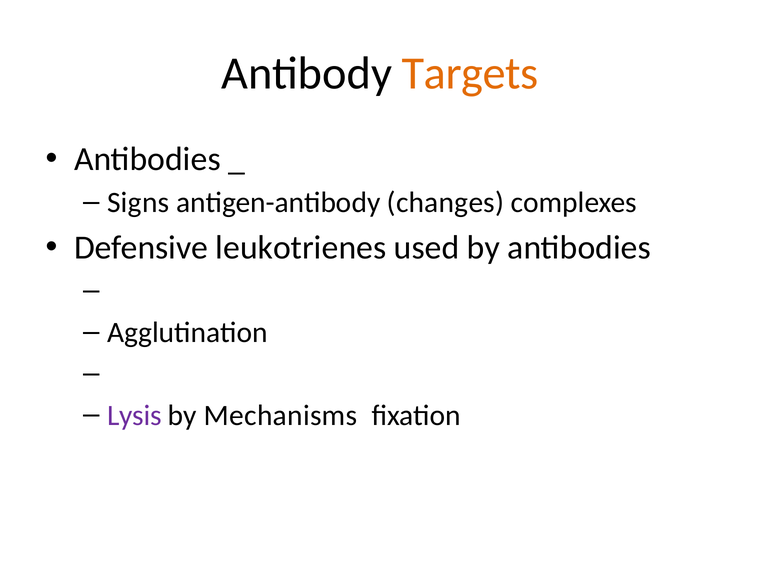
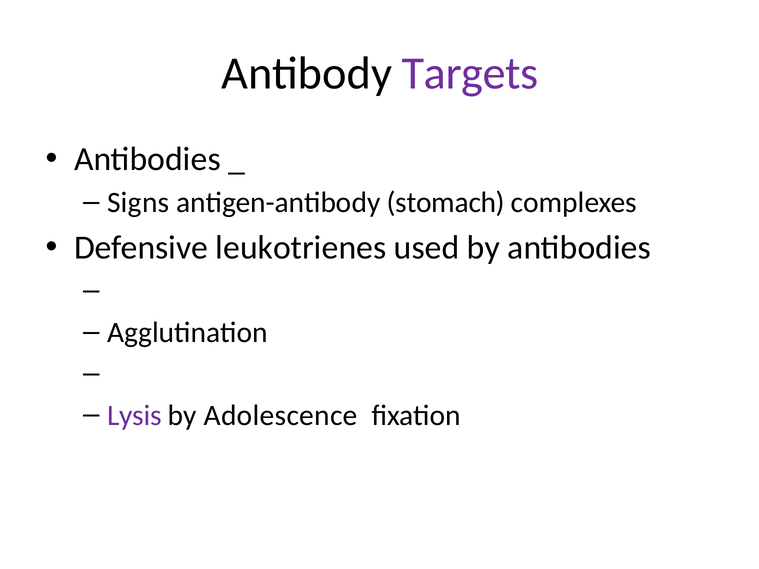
Targets colour: orange -> purple (470, 73)
changes: changes -> stomach (446, 203)
Mechanisms: Mechanisms -> Adolescence (281, 415)
